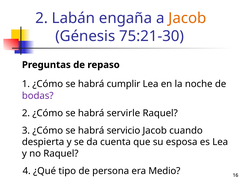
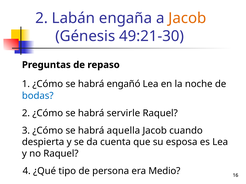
75:21-30: 75:21-30 -> 49:21-30 (152, 36)
cumplir: cumplir -> engañó (123, 84)
bodas colour: purple -> blue (38, 96)
servicio: servicio -> aquella (123, 131)
